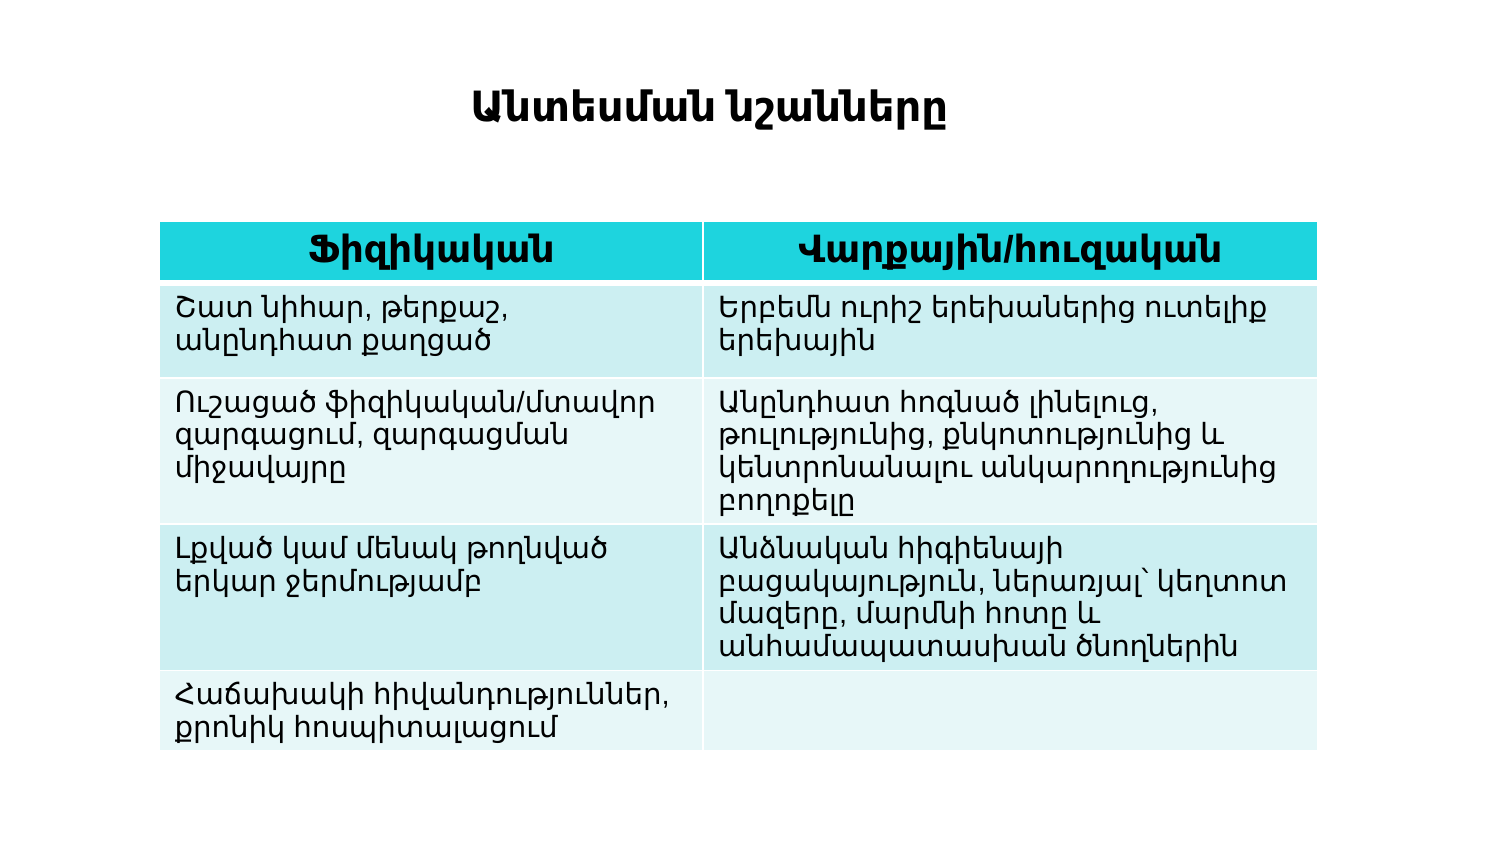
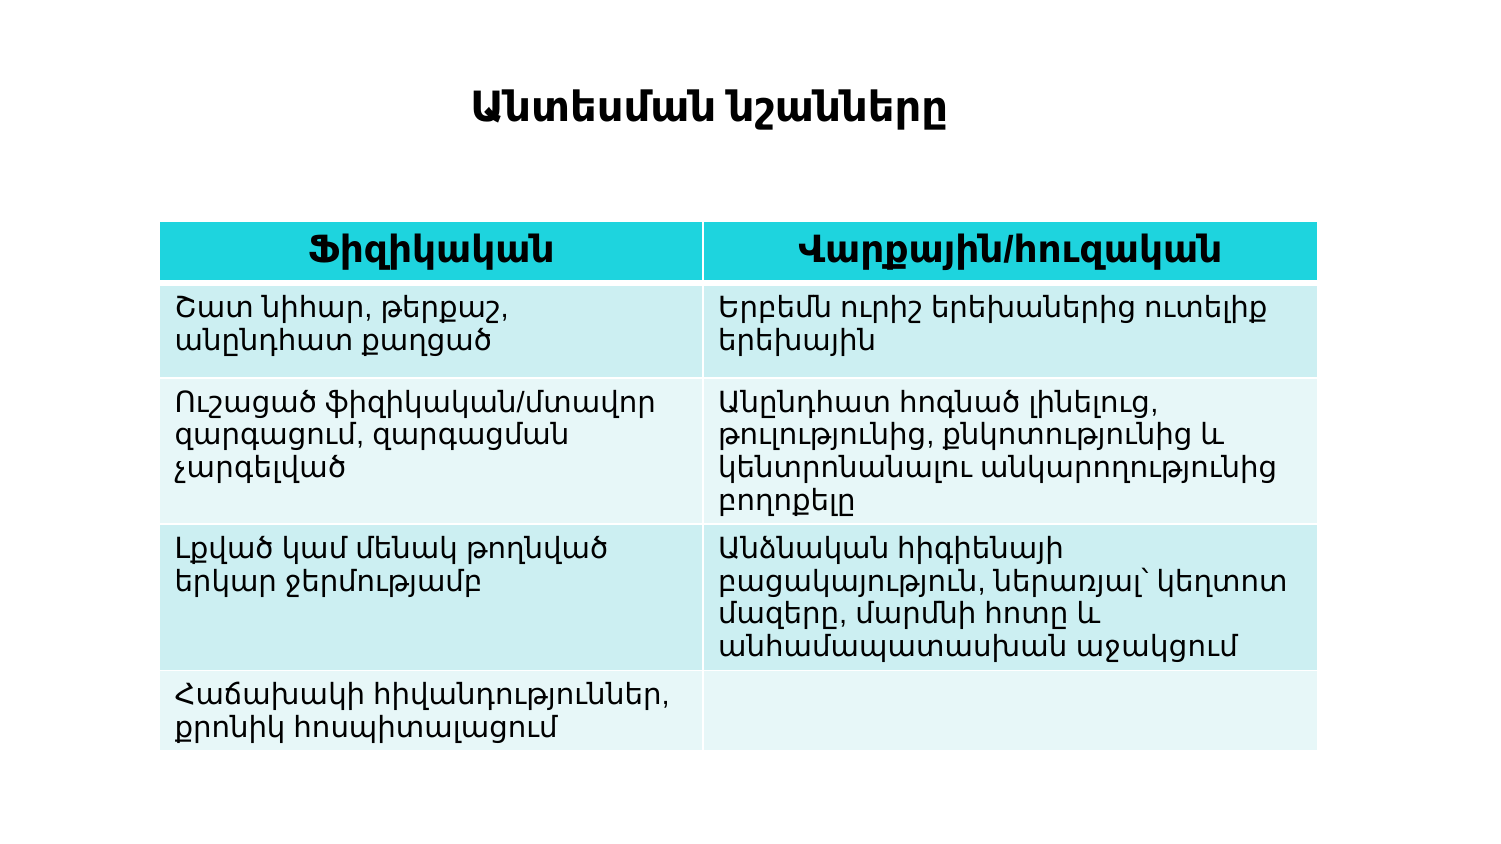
միջավայրը: միջավայրը -> չարգելված (260, 468)
ծնողներին: ծնողներին -> աջակցում (1157, 647)
